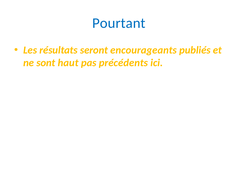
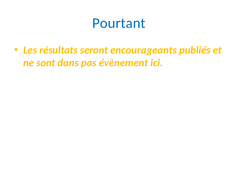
haut: haut -> dans (68, 63)
précédents: précédents -> évènement (123, 63)
